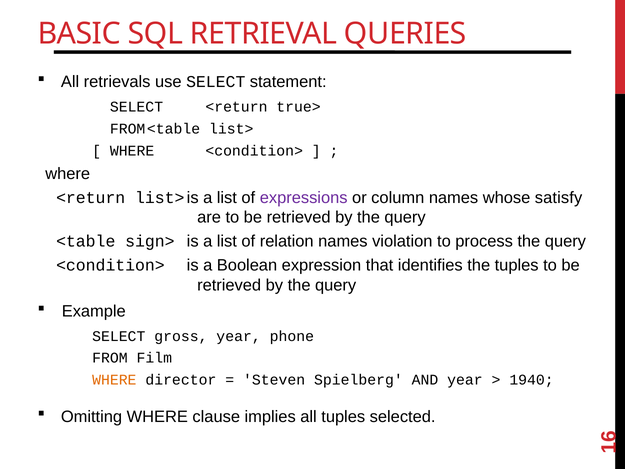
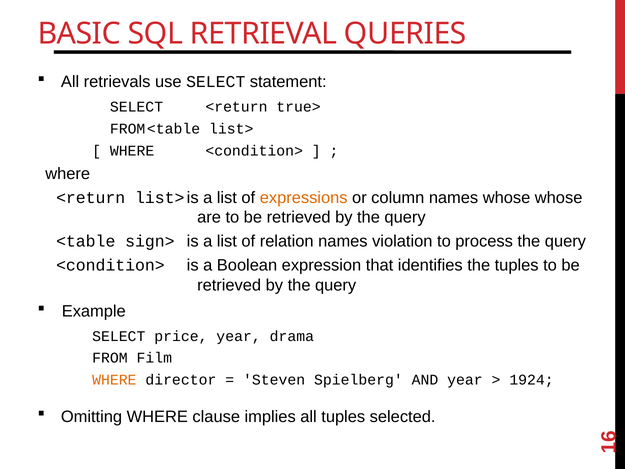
expressions colour: purple -> orange (304, 198)
whose satisfy: satisfy -> whose (559, 198)
gross: gross -> price (181, 336)
phone: phone -> drama (292, 336)
1940: 1940 -> 1924 (532, 380)
